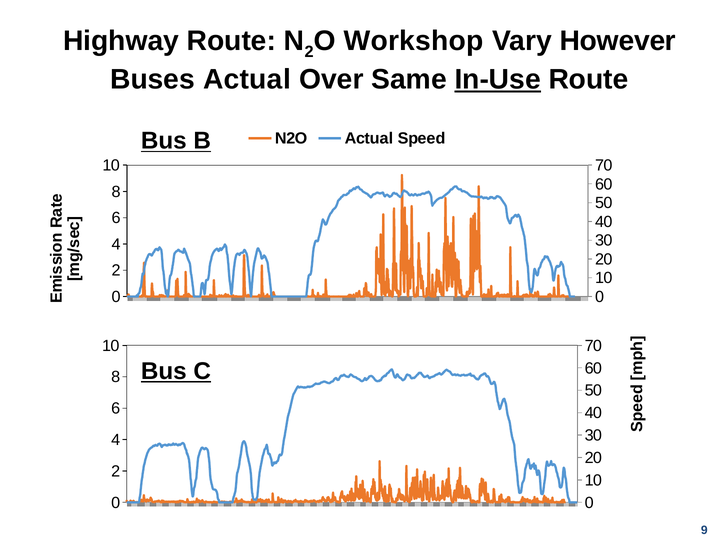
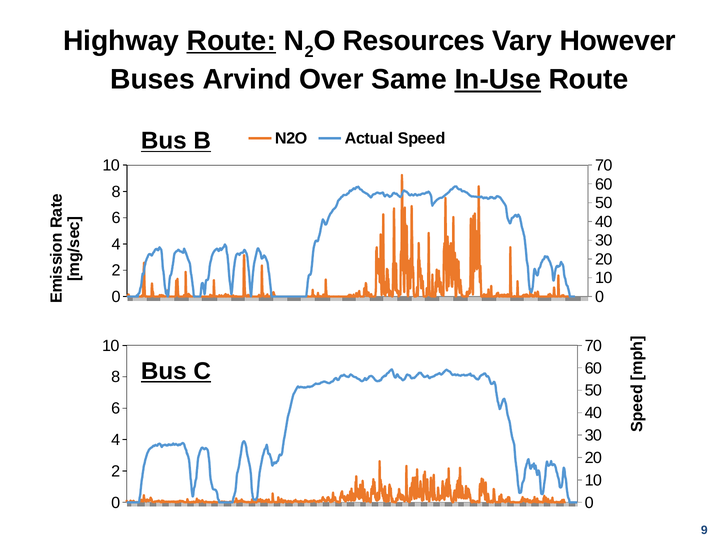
Route underline: none -> present (231, 41)
Workshop: Workshop -> Resources (414, 41)
Buses Actual: Actual -> Arvind (247, 79)
